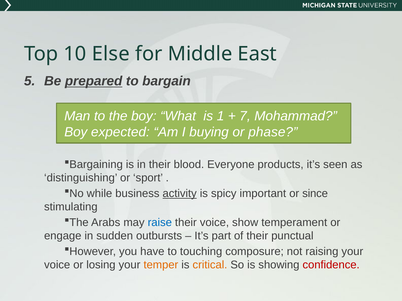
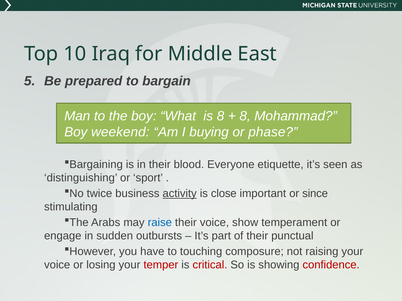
Else: Else -> Iraq (111, 54)
prepared underline: present -> none (94, 81)
is 1: 1 -> 8 (221, 116)
7: 7 -> 8 (245, 116)
expected: expected -> weekend (120, 132)
products: products -> etiquette (281, 165)
while: while -> twice (99, 194)
spicy: spicy -> close (224, 194)
temper colour: orange -> red (161, 265)
critical colour: orange -> red (210, 265)
